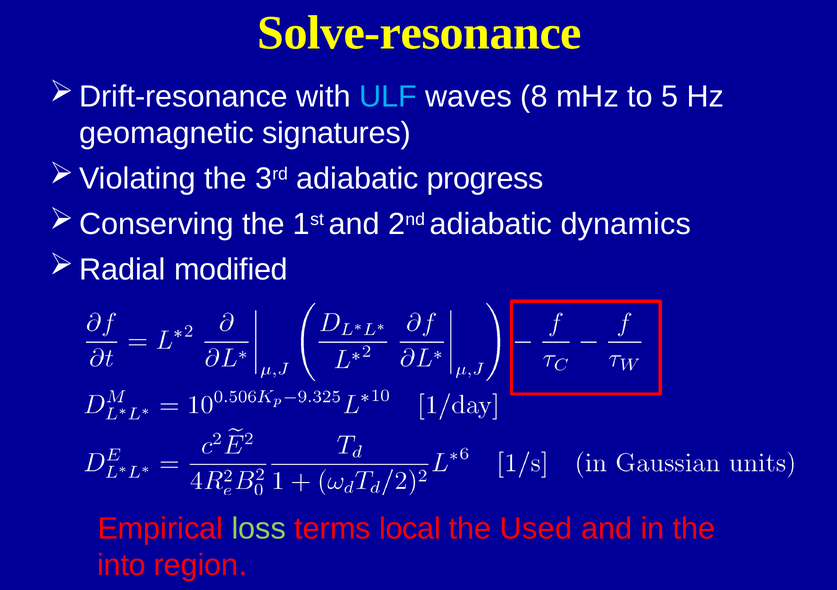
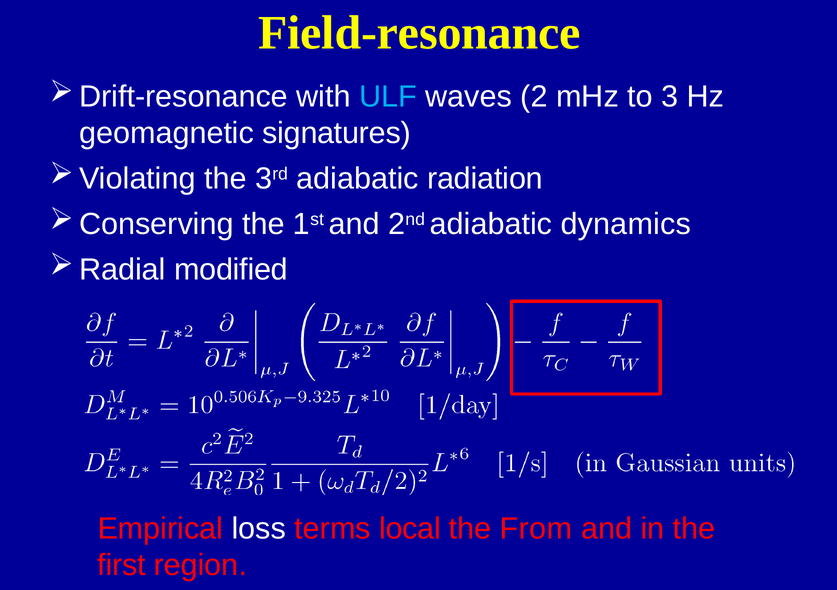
Solve-resonance: Solve-resonance -> Field-resonance (419, 33)
8: 8 -> 2 (534, 97)
5: 5 -> 3 (670, 97)
progress: progress -> radiation (485, 179)
loss colour: light green -> white (259, 529)
Used: Used -> From (536, 529)
into: into -> first (122, 566)
